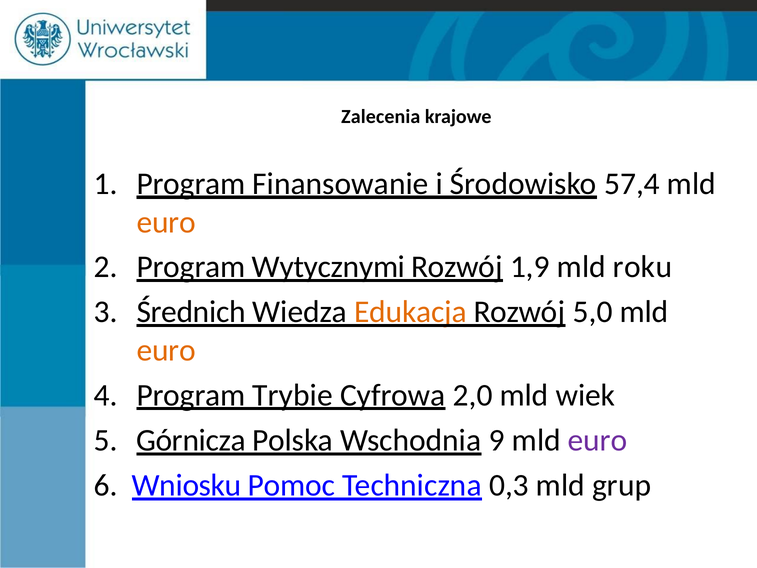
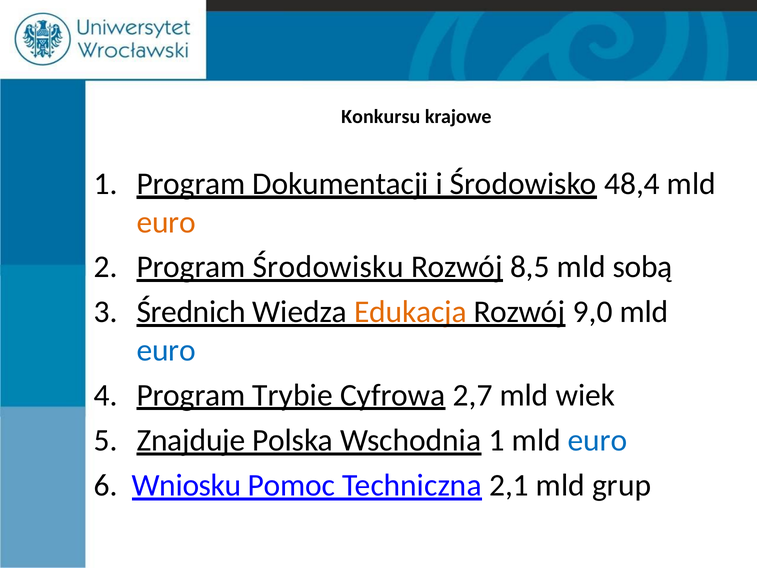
Zalecenia: Zalecenia -> Konkursu (381, 116)
Finansowanie: Finansowanie -> Dokumentacji (341, 184)
57,4: 57,4 -> 48,4 (632, 184)
Wytycznymi: Wytycznymi -> Środowisku (328, 267)
1,9: 1,9 -> 8,5 (530, 267)
roku: roku -> sobą (643, 267)
5,0: 5,0 -> 9,0 (593, 312)
euro colour: orange -> blue (166, 350)
2,0: 2,0 -> 2,7 (473, 395)
Górnicza: Górnicza -> Znajduje (191, 440)
Wschodnia 9: 9 -> 1 (497, 440)
euro colour: purple -> blue (598, 440)
0,3: 0,3 -> 2,1 (509, 485)
